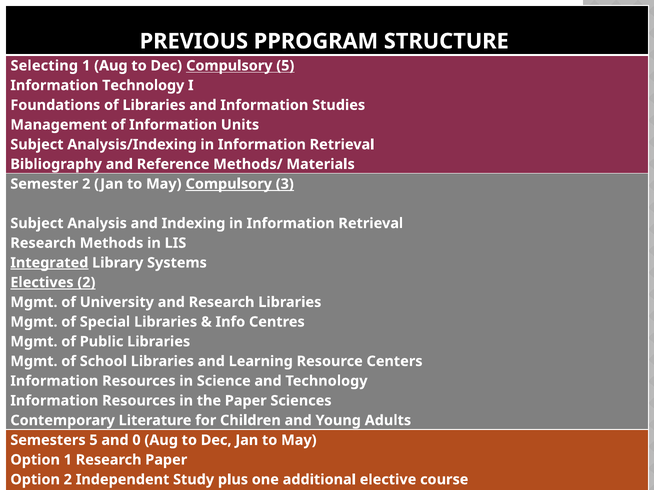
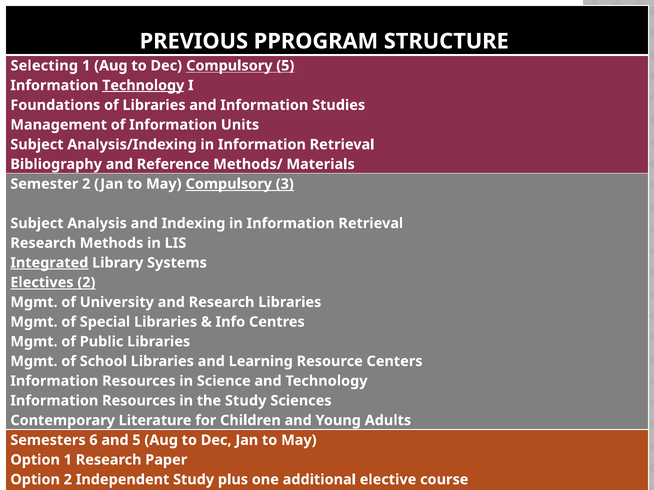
Technology underline: none -> present (143, 85)
the Paper: Paper -> Study (246, 401)
Semesters 5: 5 -> 6 (93, 441)
and 0: 0 -> 5 (136, 441)
